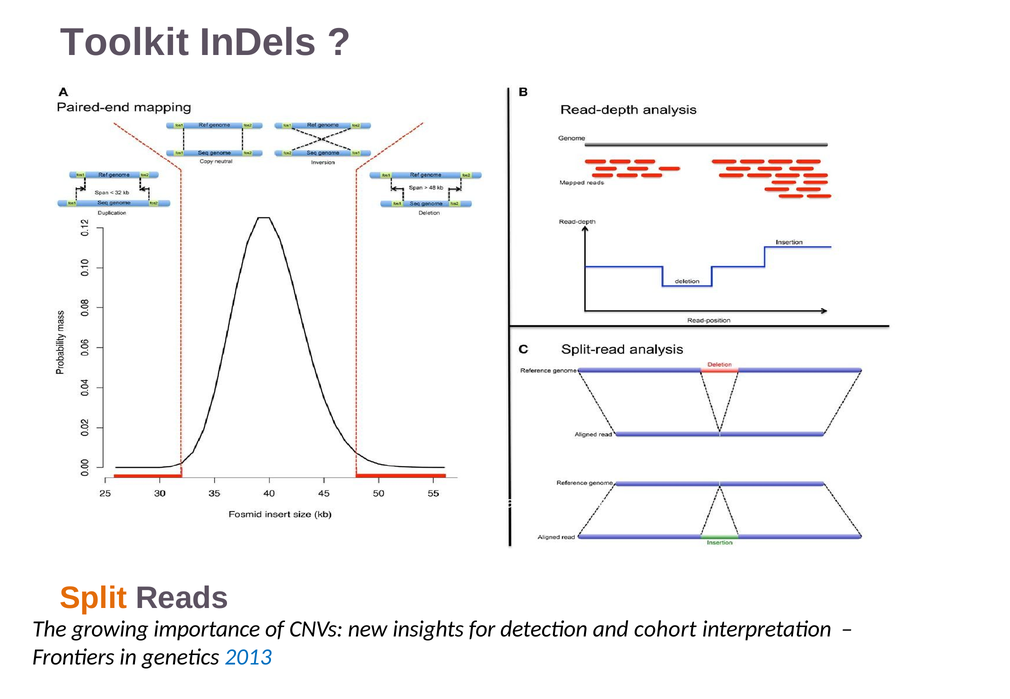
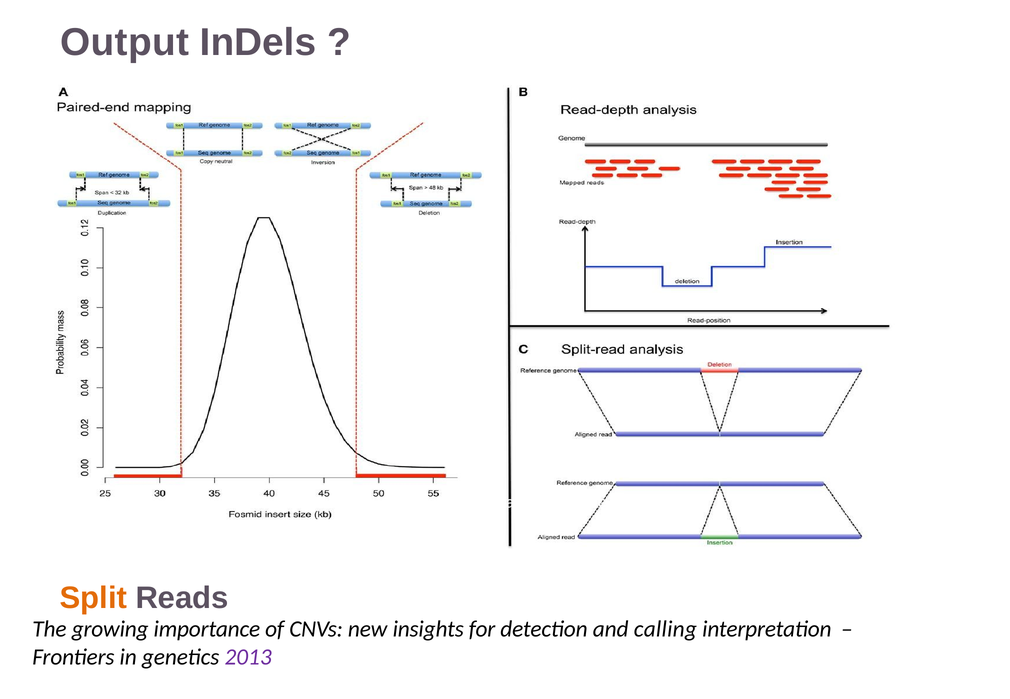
Toolkit: Toolkit -> Output (125, 43)
and cohort: cohort -> calling (665, 629)
2013 colour: blue -> purple (248, 657)
